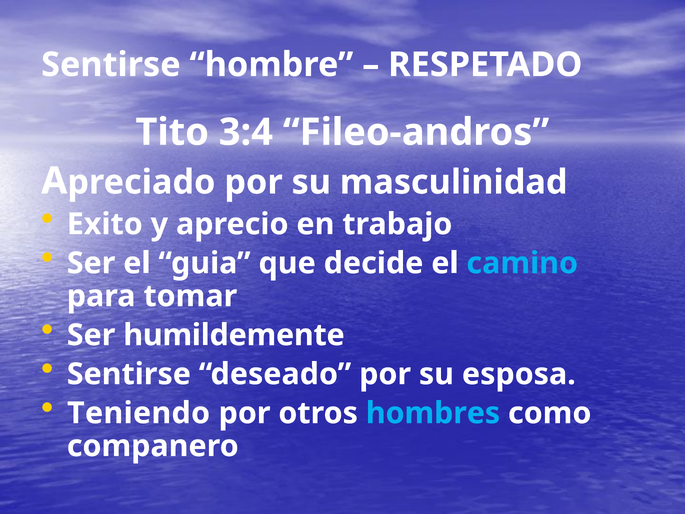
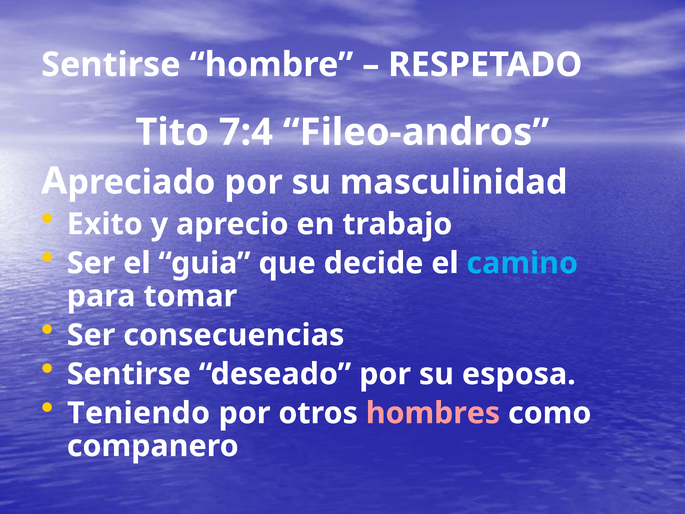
3:4: 3:4 -> 7:4 (246, 132)
humildemente: humildemente -> consecuencias (234, 335)
hombres colour: light blue -> pink (433, 413)
